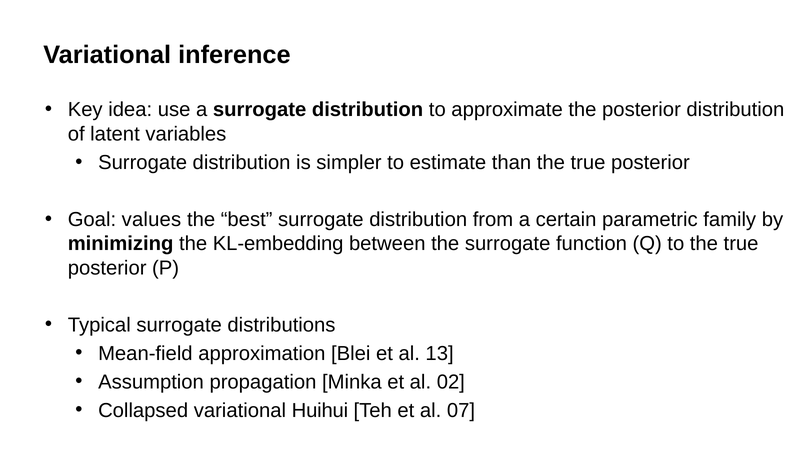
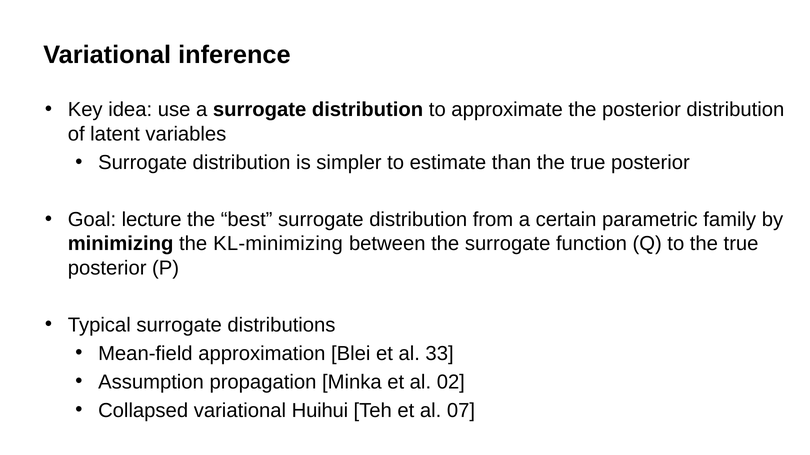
values: values -> lecture (152, 220)
KL-embedding: KL-embedding -> KL-minimizing (278, 244)
13: 13 -> 33 (440, 354)
